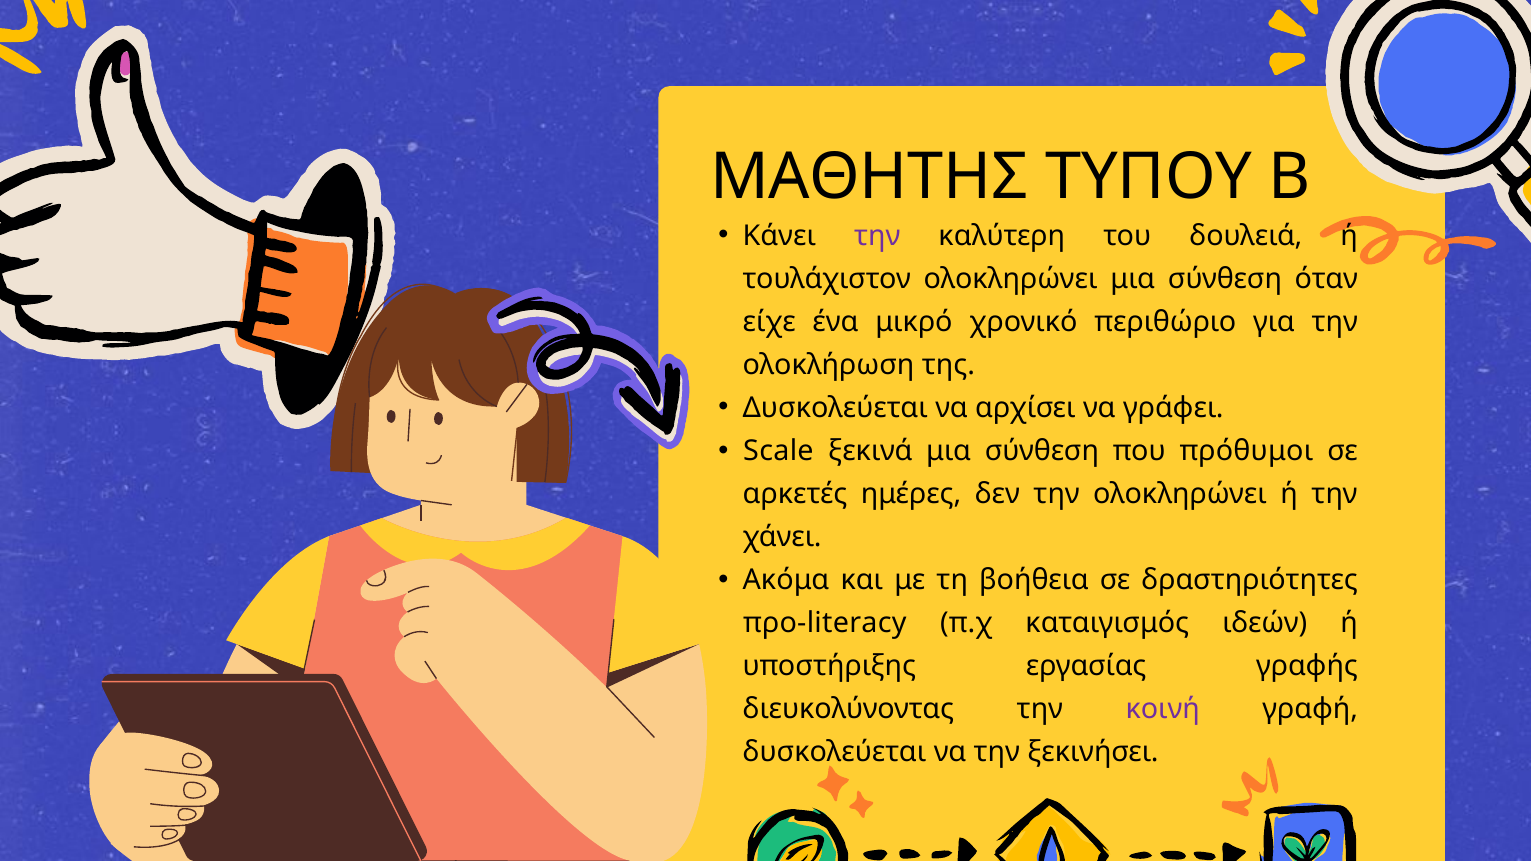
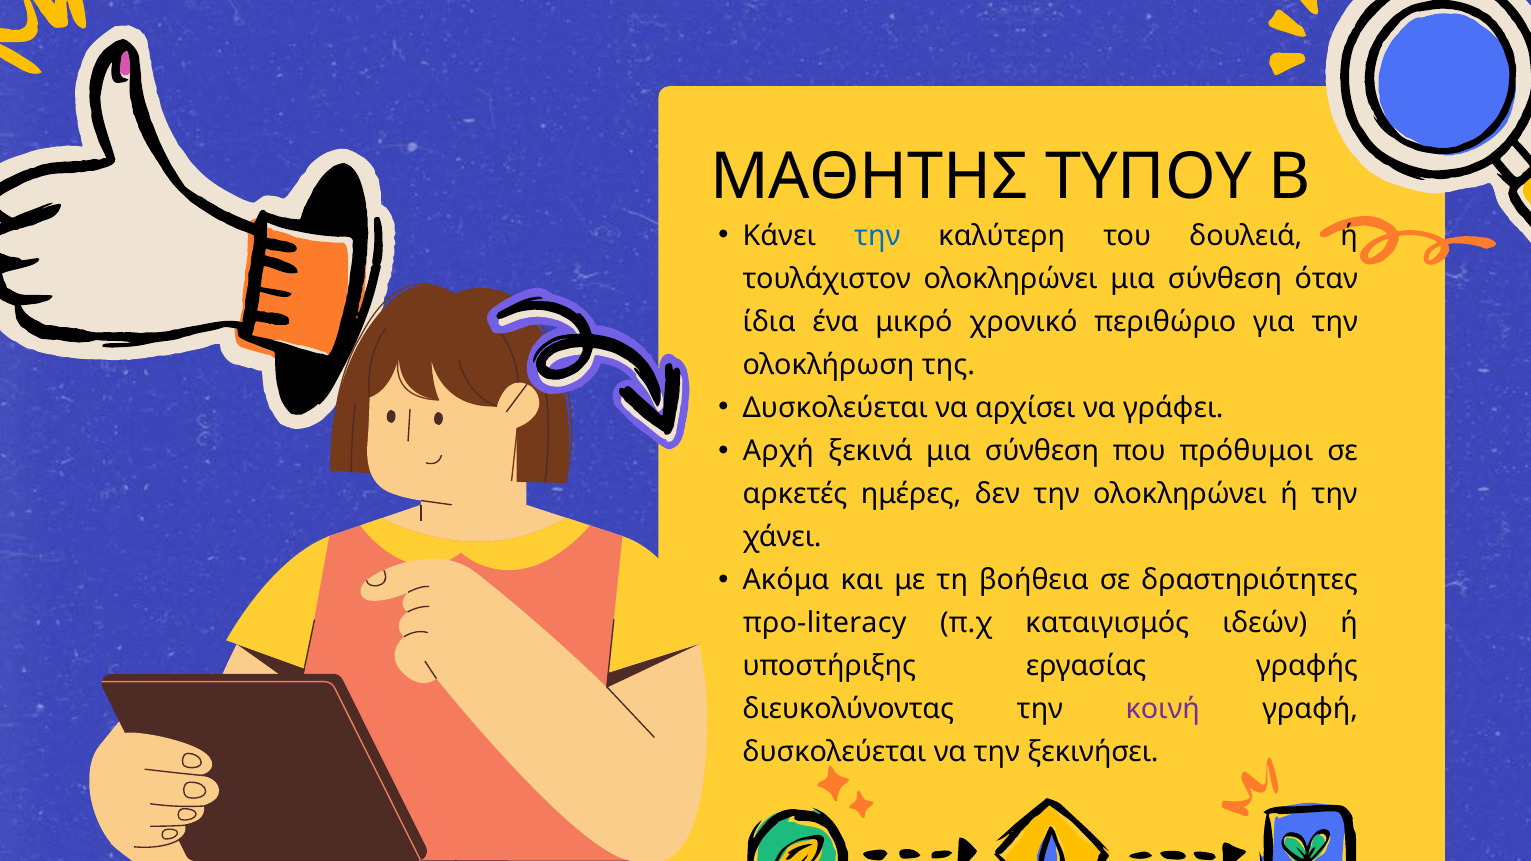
την colour: purple -> blue (877, 236)
είχε: είχε -> ίδια (769, 322)
Scale: Scale -> Αρχή (778, 451)
